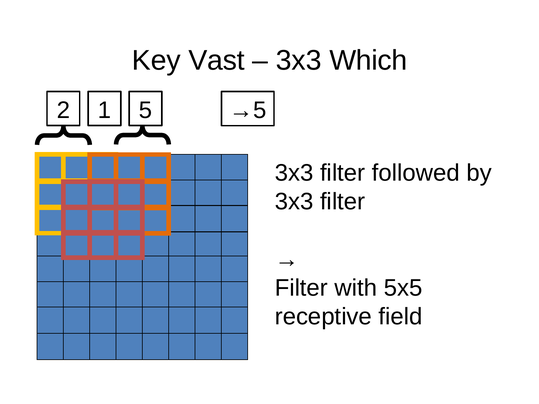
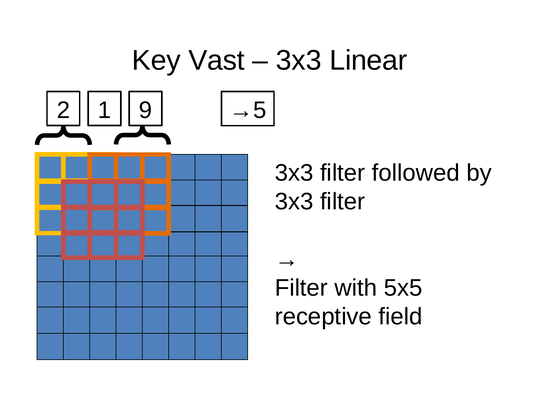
Which: Which -> Linear (368, 60)
5: 5 -> 9 (146, 110)
